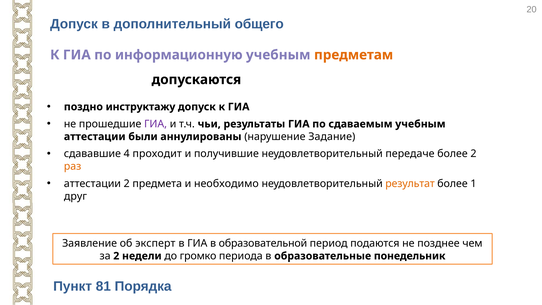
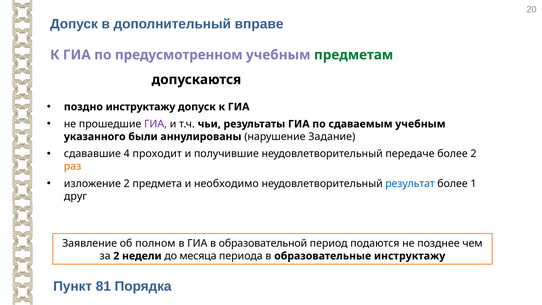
общего: общего -> вправе (259, 24)
информационную: информационную -> предусмотренном (179, 55)
предметам colour: orange -> green (354, 55)
аттестации: аттестации -> указанного (95, 137)
аттестации: аттестации -> изложение (92, 184)
результат colour: orange -> blue (410, 184)
эксперт: эксперт -> полном (155, 243)
громко: громко -> месяца (198, 256)
образовательные понедельник: понедельник -> инструктажу (410, 256)
